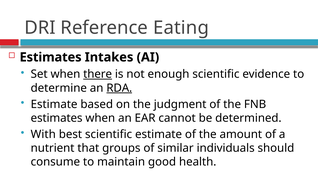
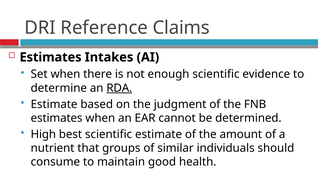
Eating: Eating -> Claims (181, 28)
there underline: present -> none (98, 74)
With: With -> High (43, 134)
